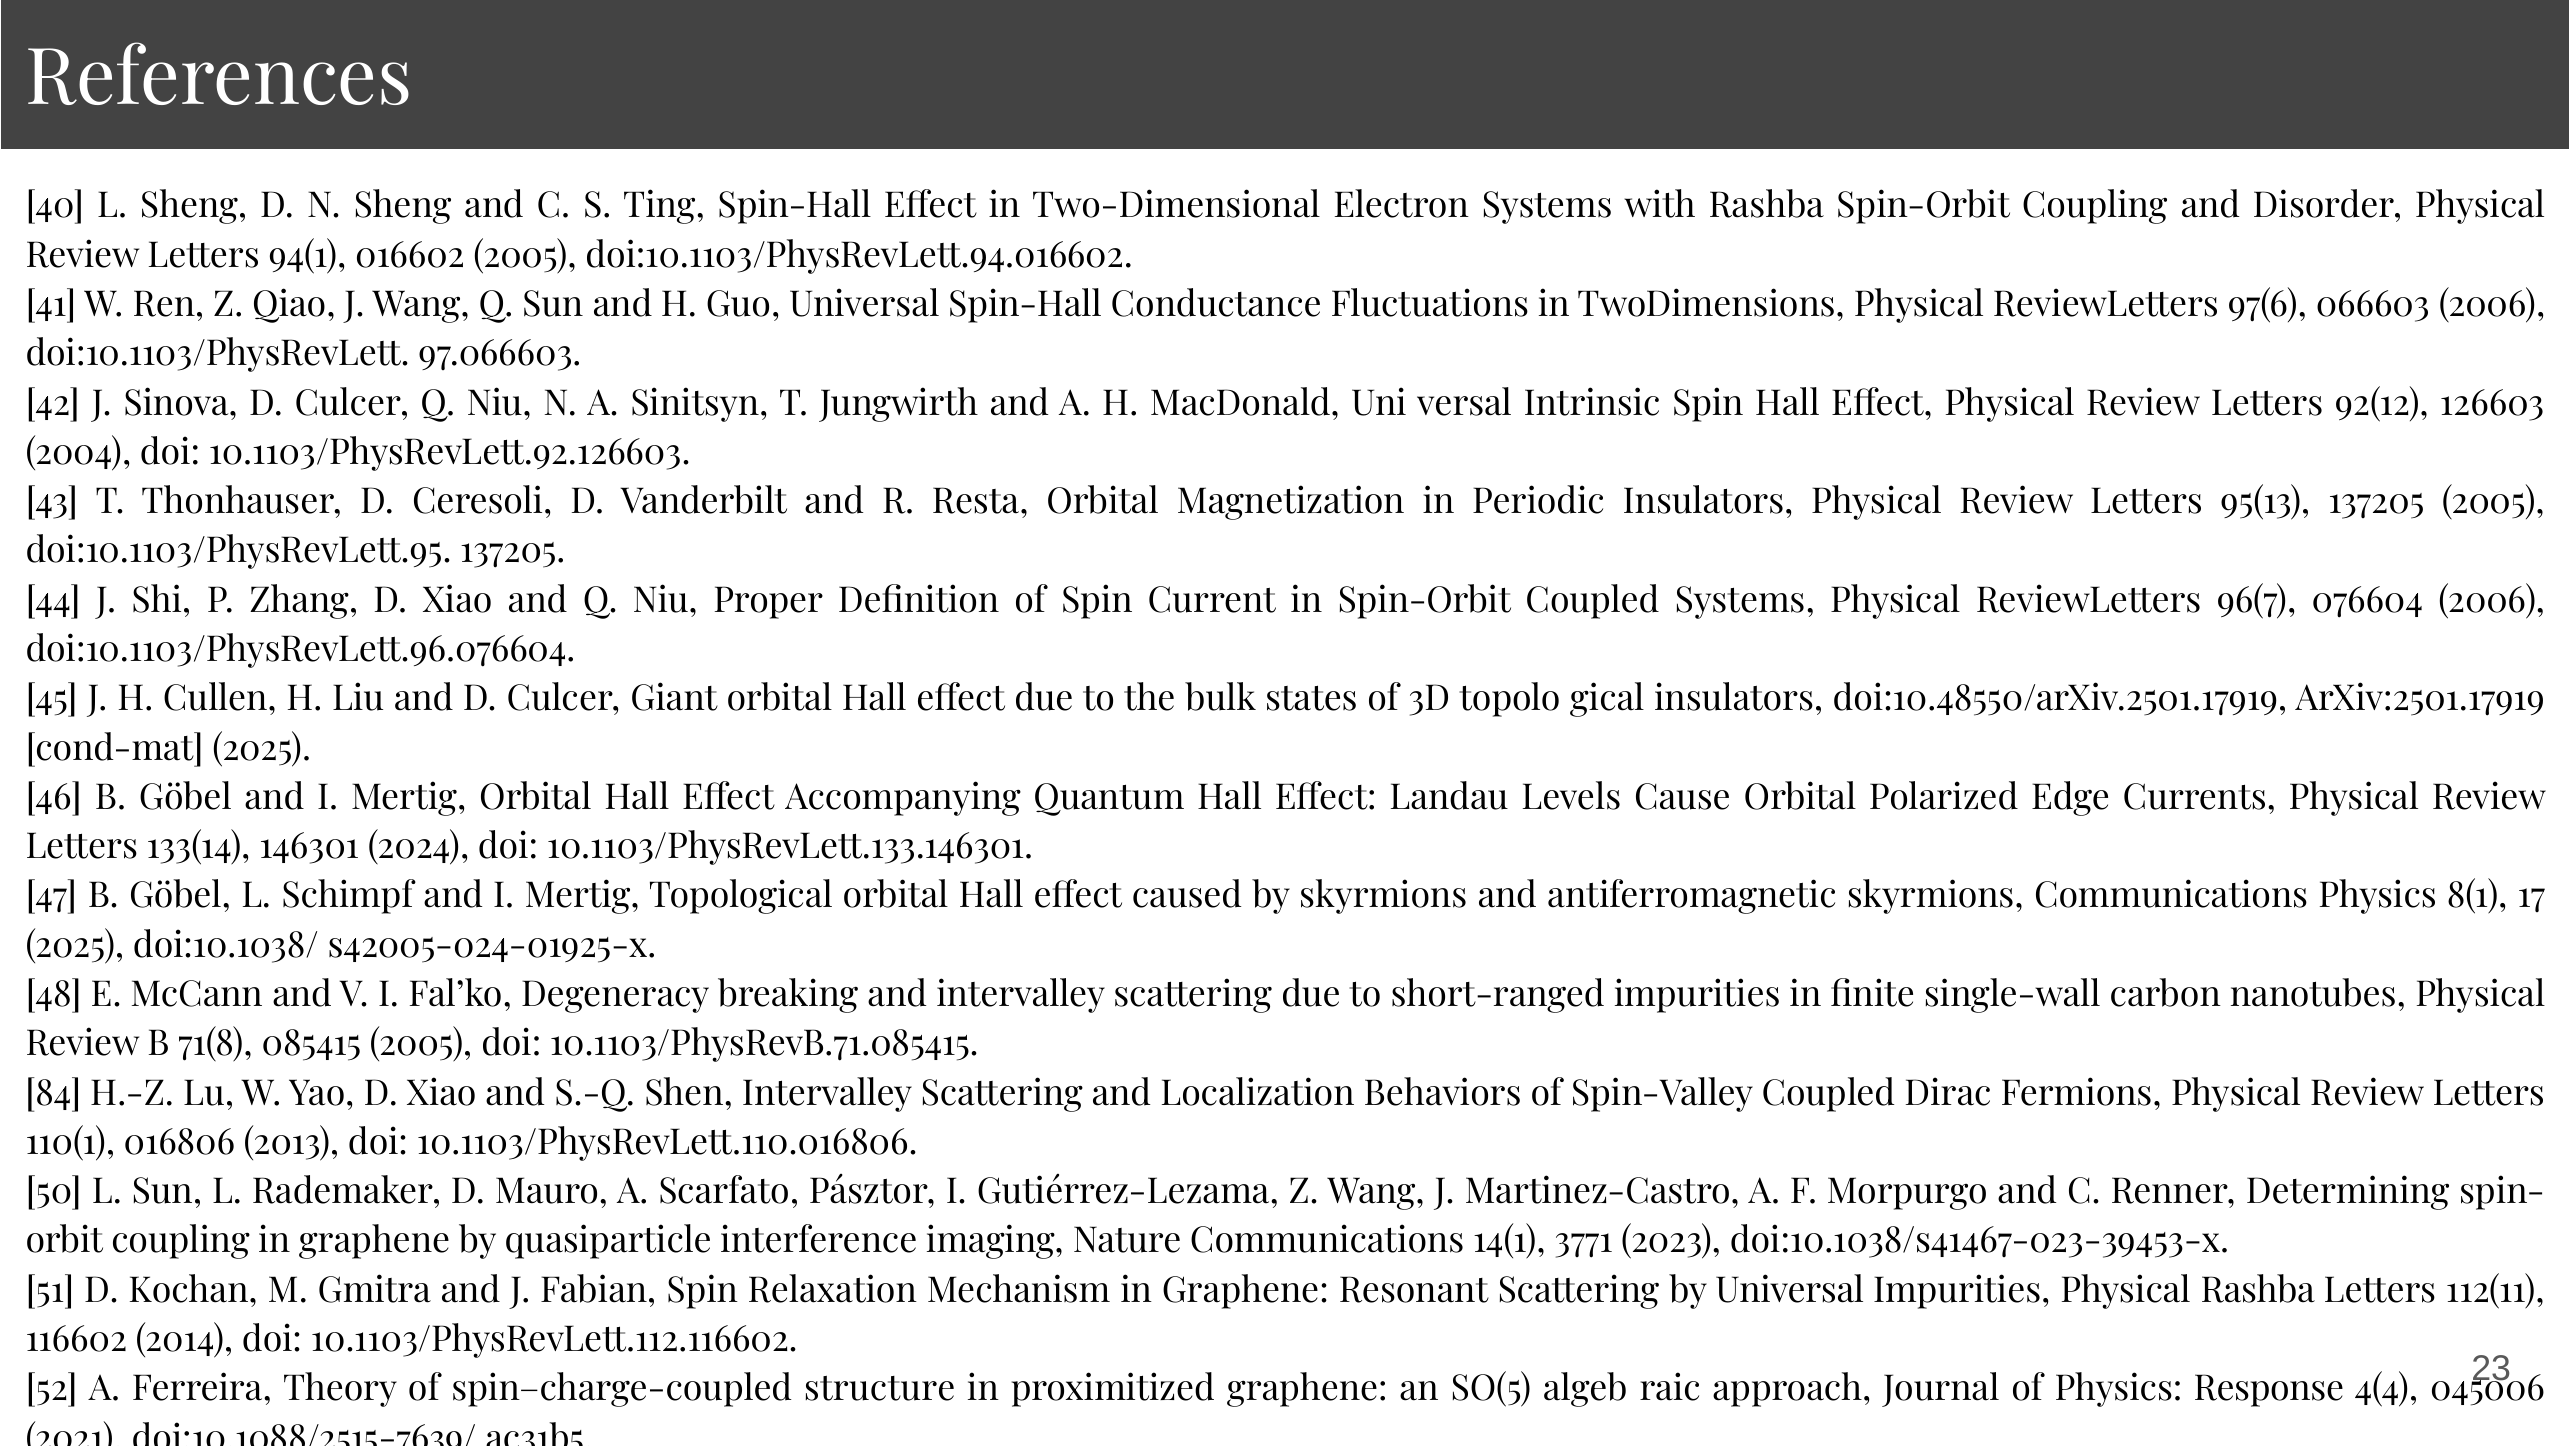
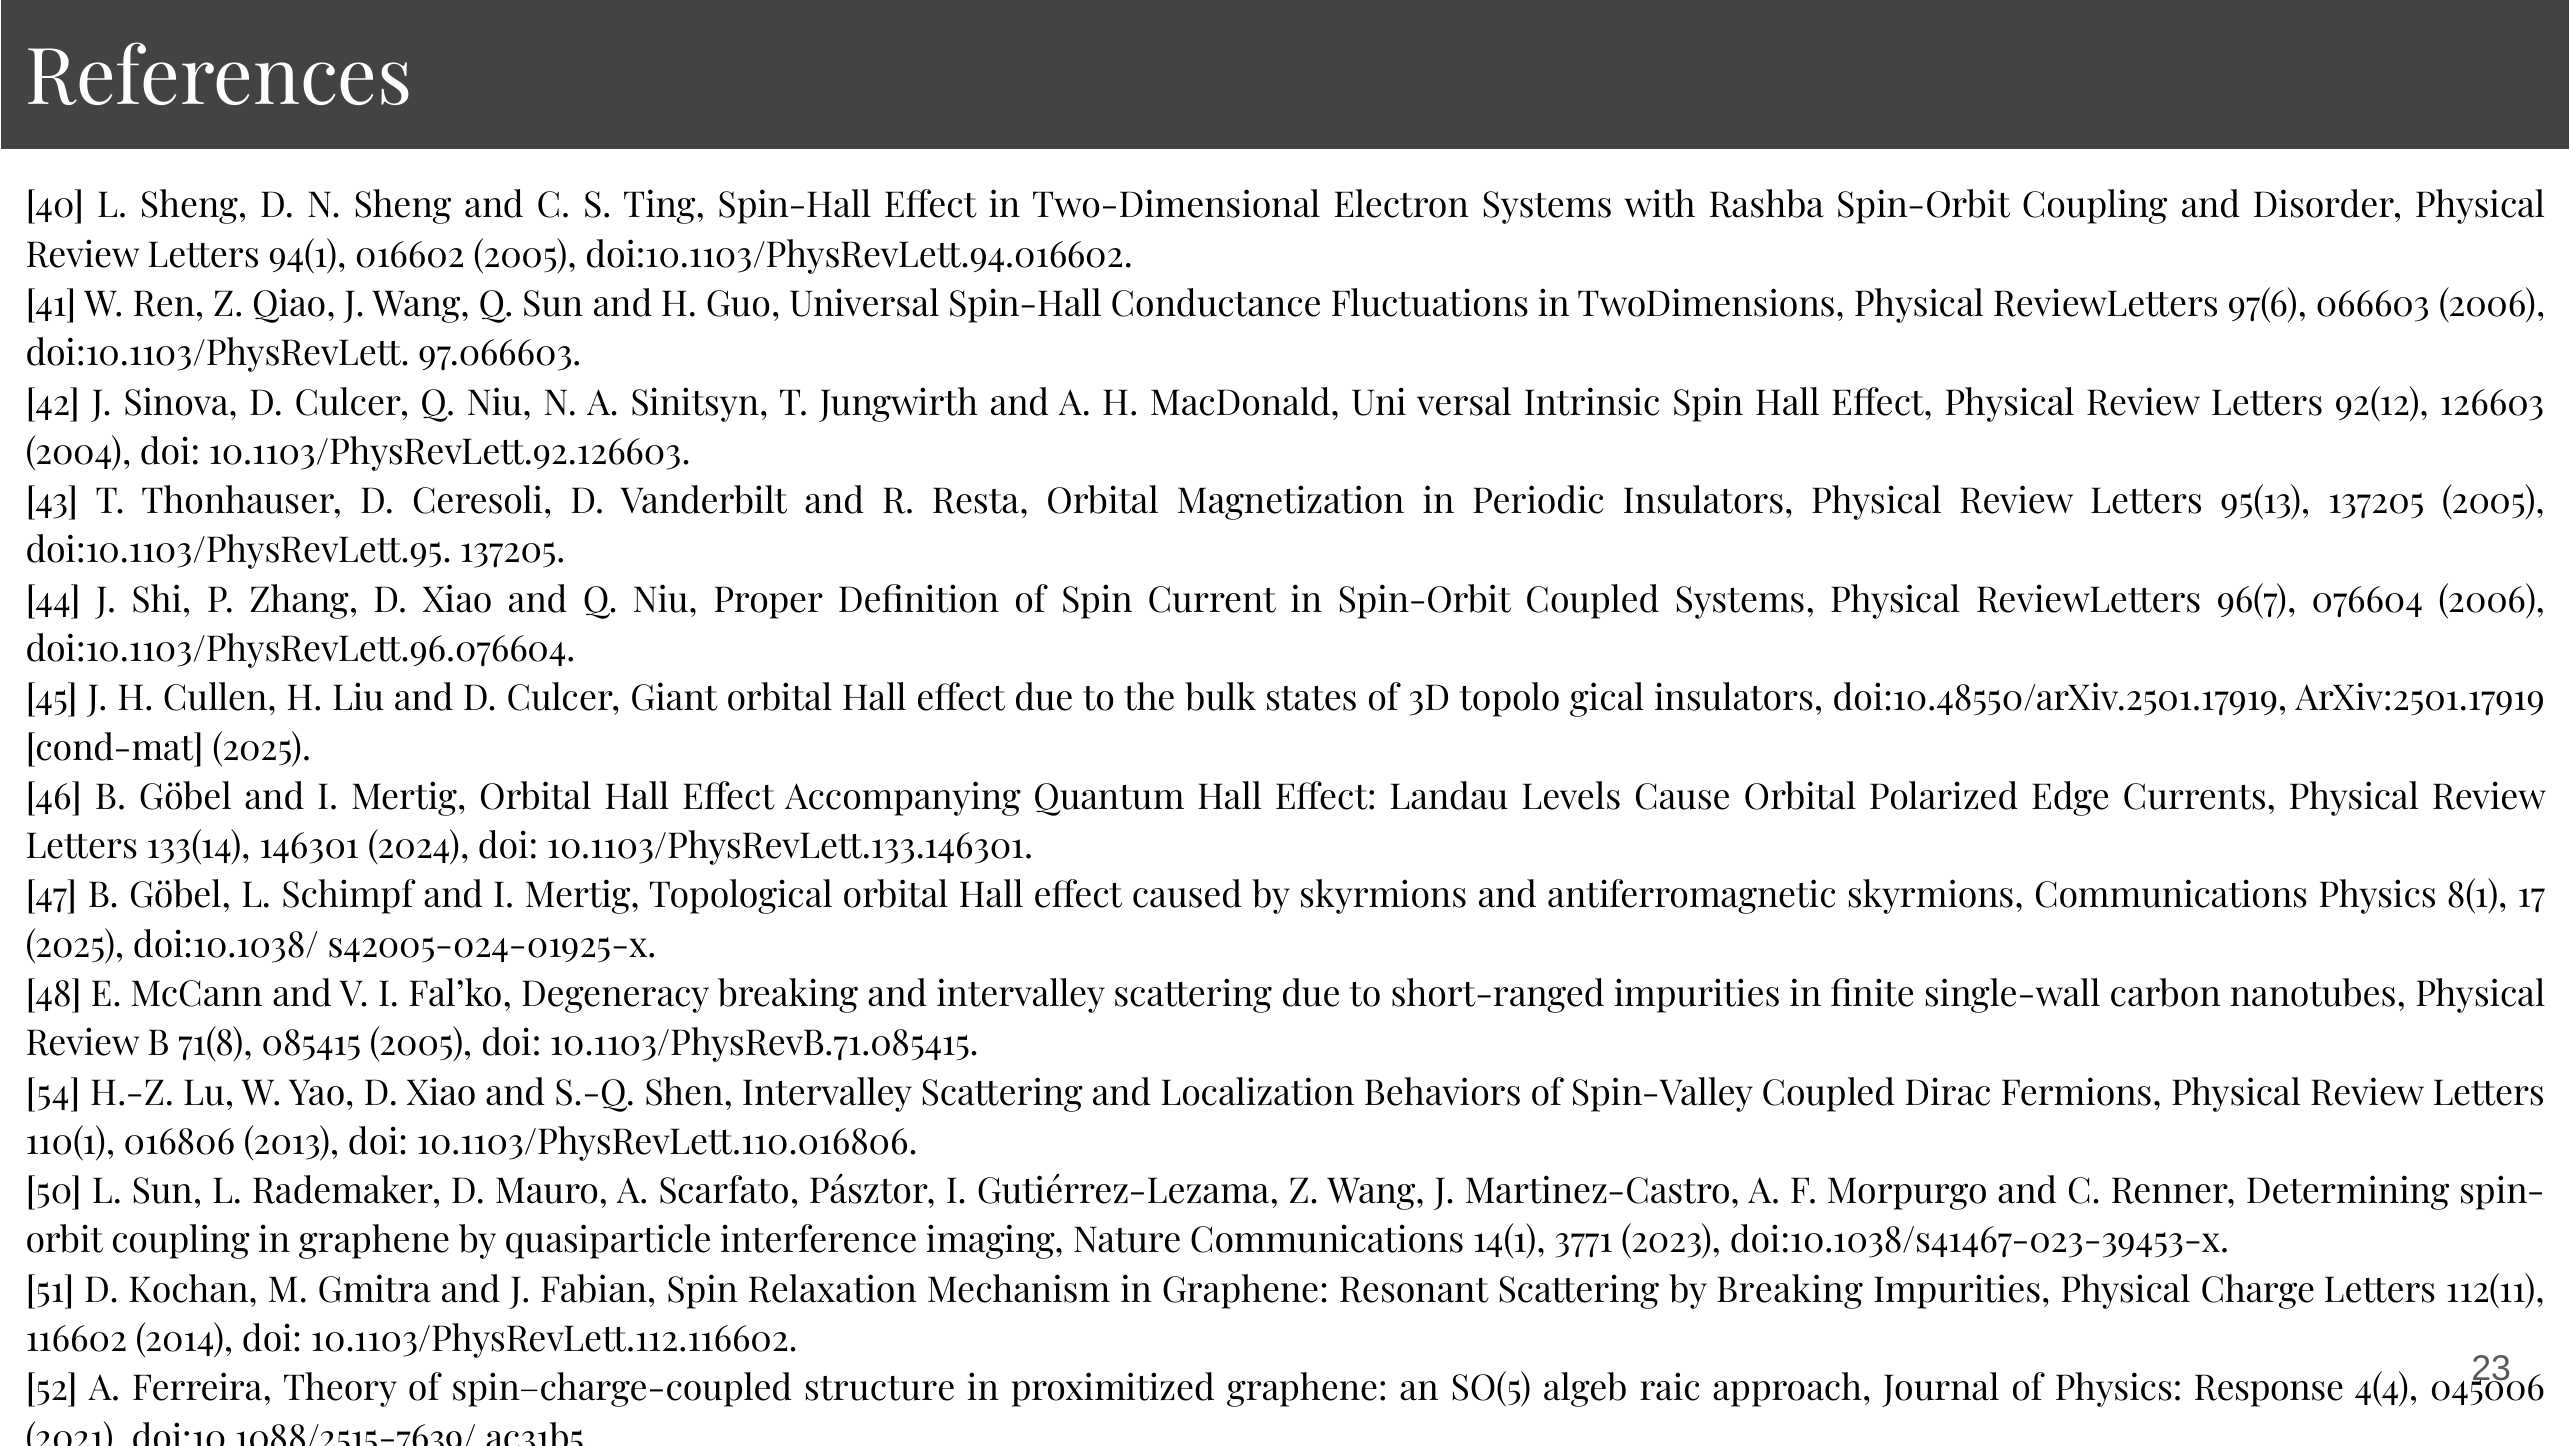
84: 84 -> 54 (53, 1093)
by Universal: Universal -> Breaking (1789, 1291)
Physical Rashba: Rashba -> Charge (2258, 1291)
